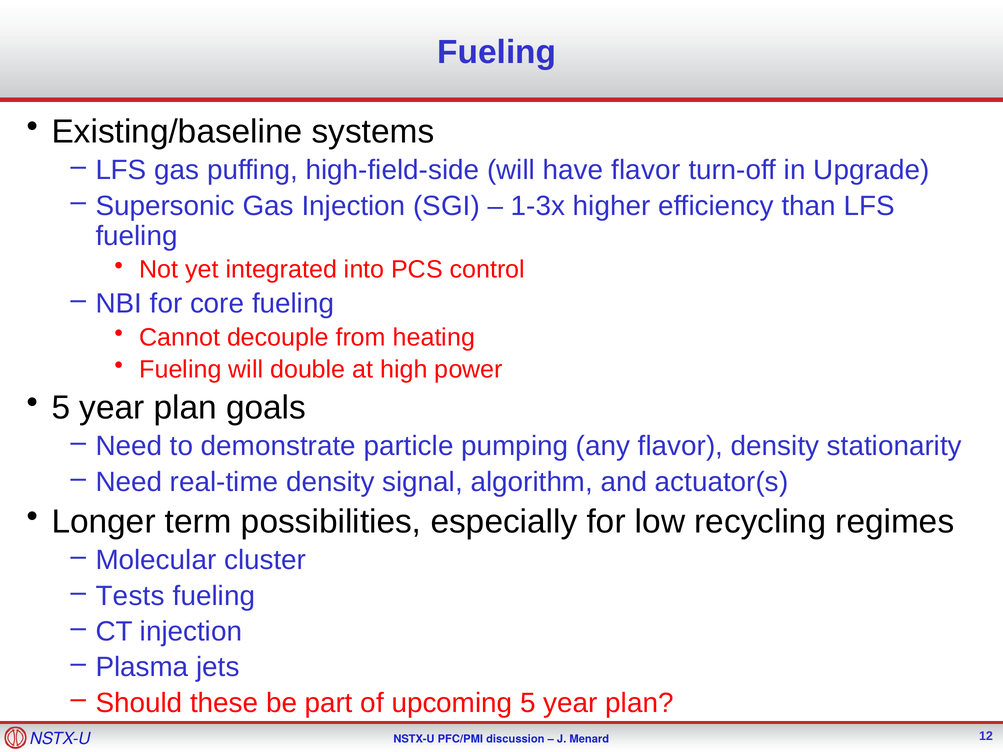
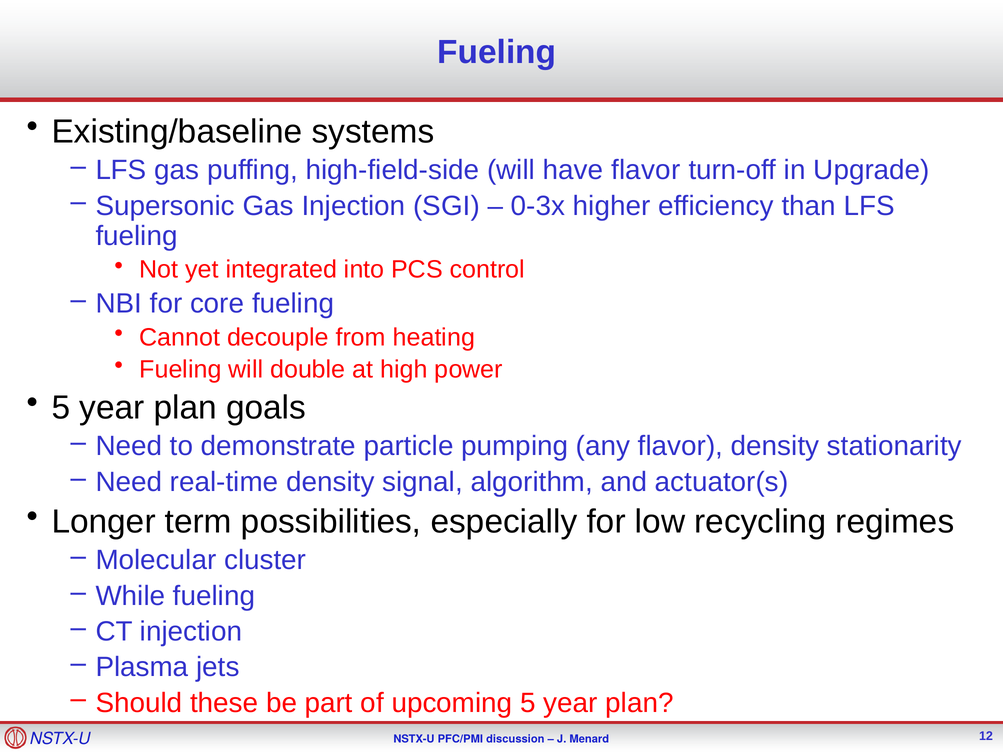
1-3x: 1-3x -> 0-3x (538, 206)
Tests: Tests -> While (130, 596)
